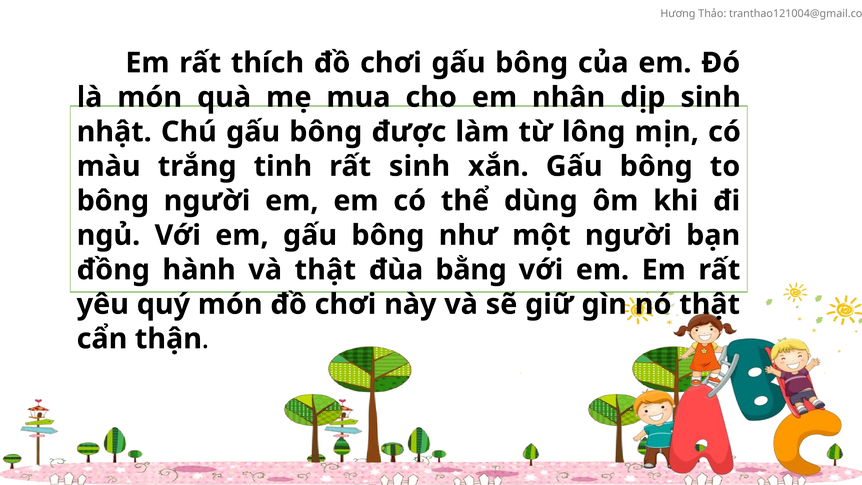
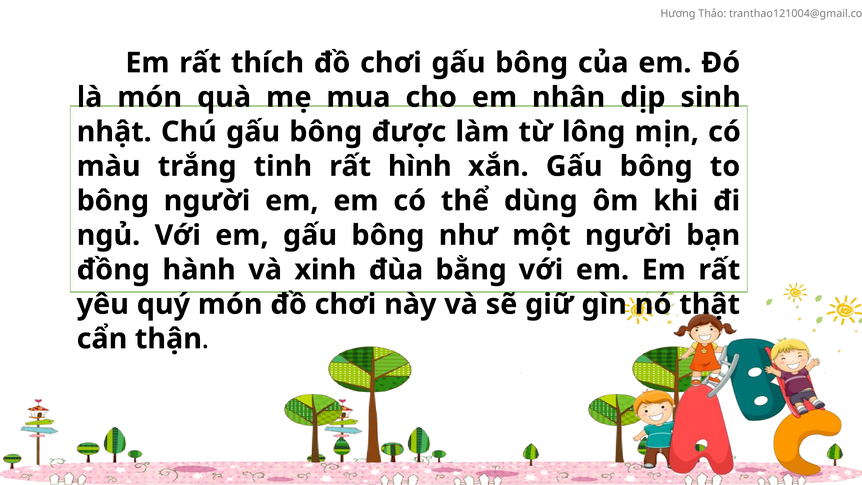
rất sinh: sinh -> hình (420, 166)
và thật: thật -> xinh (325, 270)
